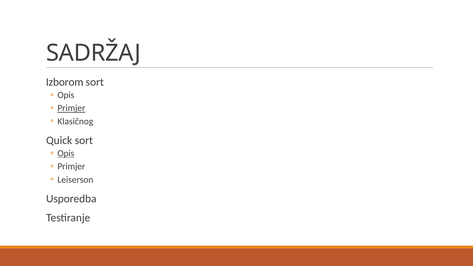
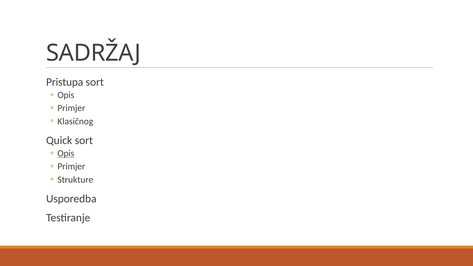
Izborom: Izborom -> Pristupa (65, 82)
Primjer underline: present -> none (71, 108)
Leiserson: Leiserson -> Strukture (75, 180)
